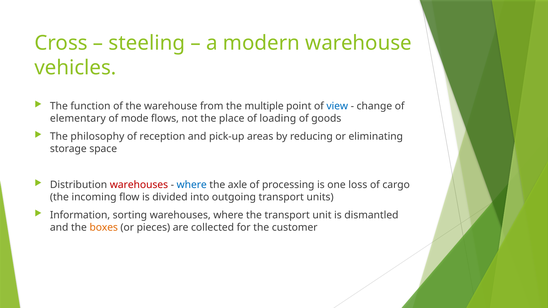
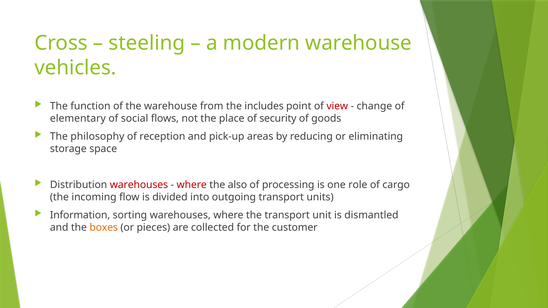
multiple: multiple -> includes (264, 106)
view colour: blue -> red (337, 106)
mode: mode -> social (135, 118)
loading: loading -> security (278, 118)
where colour: blue -> red (192, 185)
axle: axle -> also (237, 185)
loss: loss -> role (358, 185)
